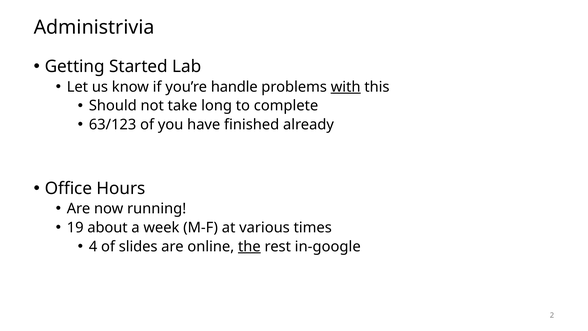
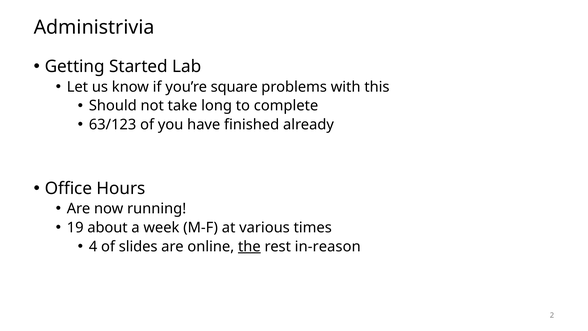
handle: handle -> square (234, 87)
with underline: present -> none (346, 87)
in-google: in-google -> in-reason (328, 246)
